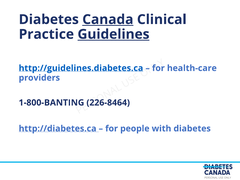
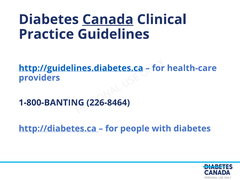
Guidelines underline: present -> none (113, 34)
